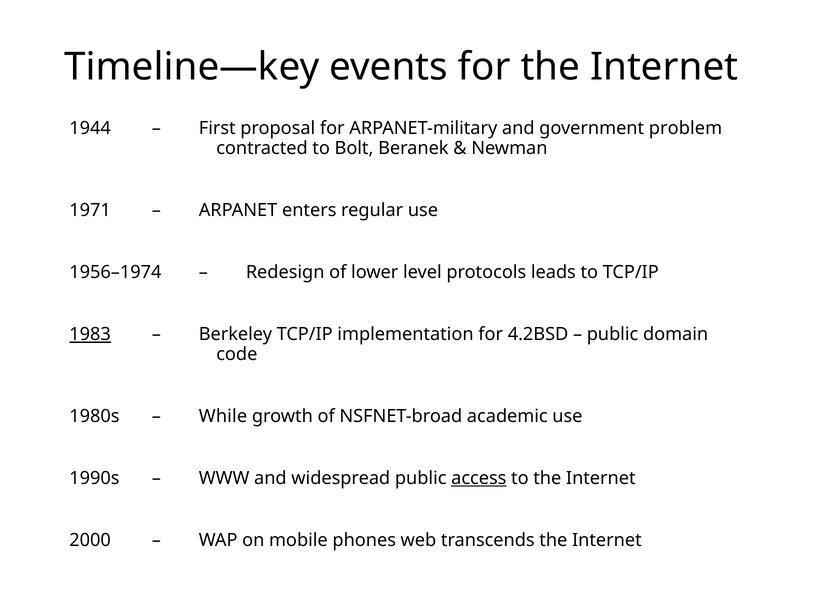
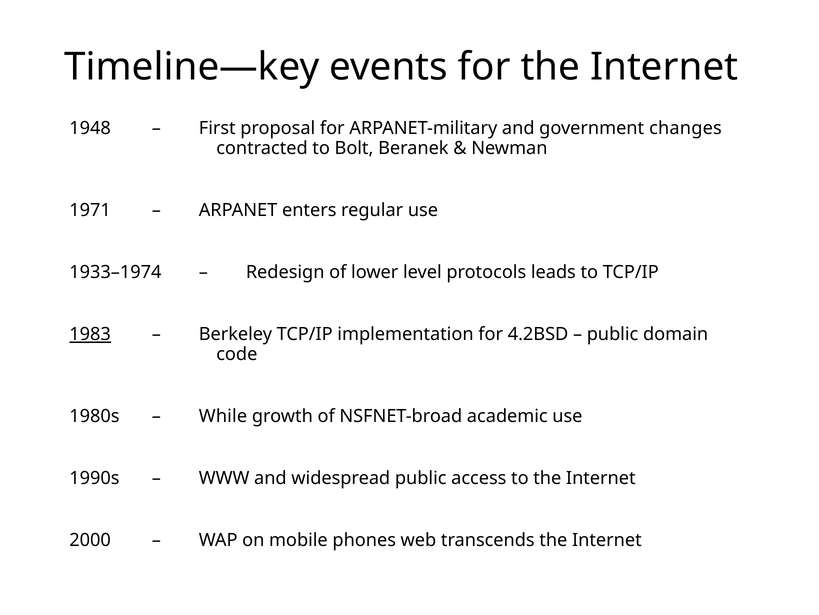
1944: 1944 -> 1948 (90, 128)
problem: problem -> changes (685, 128)
1956–1974: 1956–1974 -> 1933–1974 (115, 272)
access underline: present -> none (479, 478)
